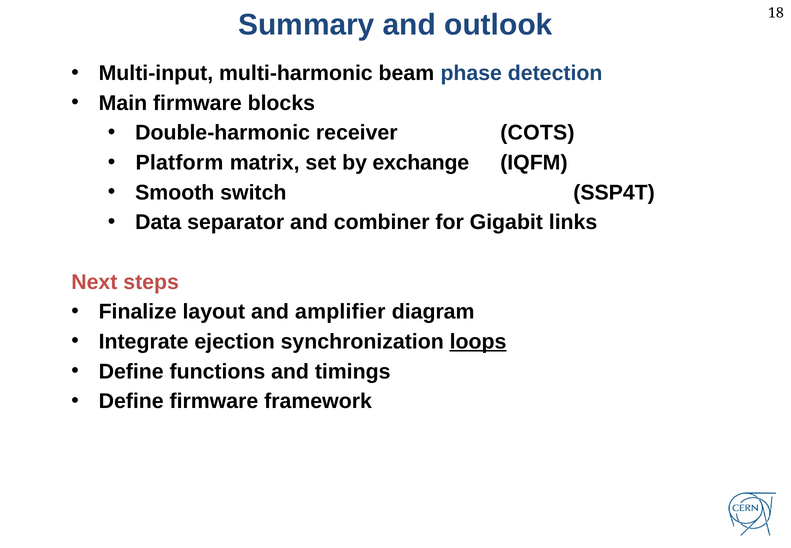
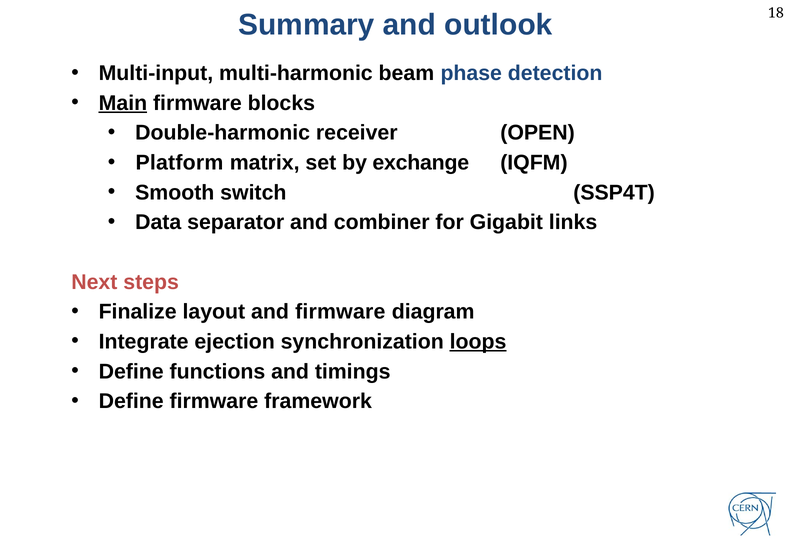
Main underline: none -> present (123, 103)
COTS: COTS -> OPEN (538, 133)
and amplifier: amplifier -> firmware (340, 312)
